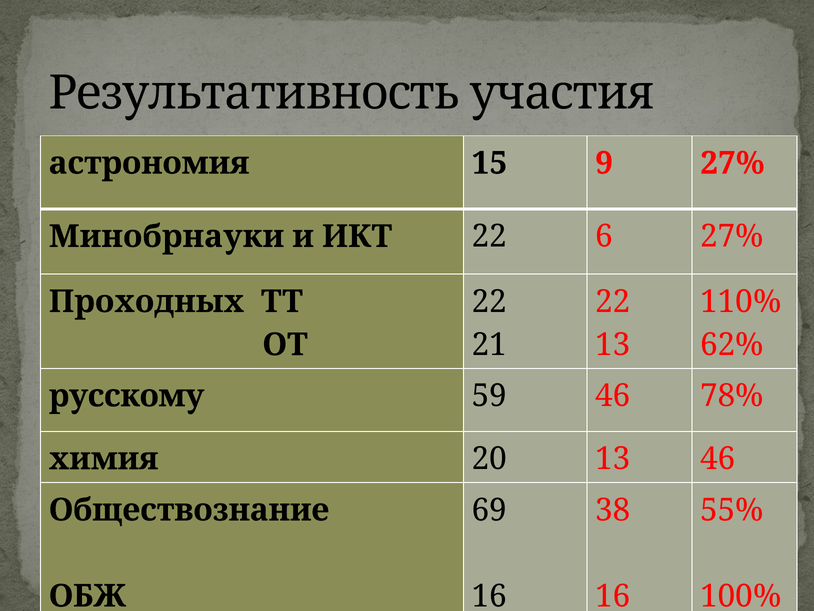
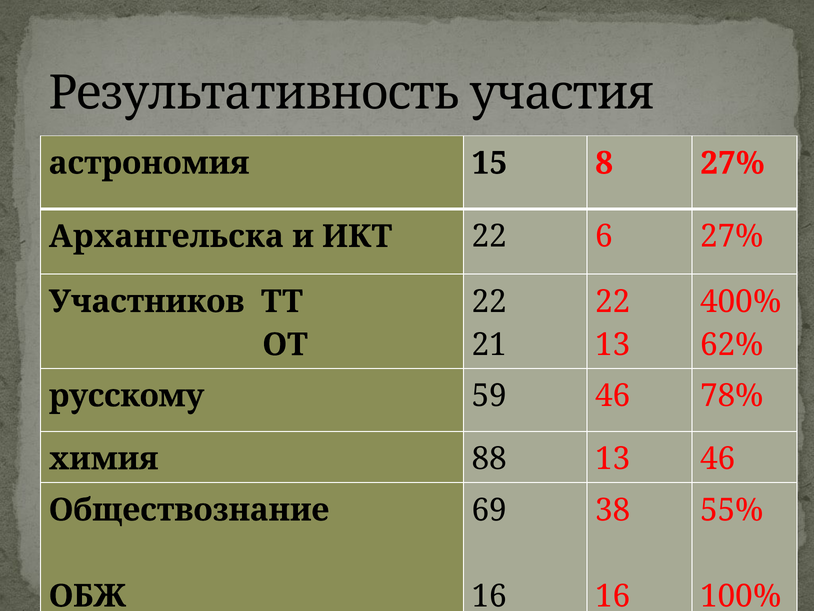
9: 9 -> 8 (604, 163)
Минобрнауки: Минобрнауки -> Архангельска (166, 236)
Проходных: Проходных -> Участников (147, 301)
110%: 110% -> 400% (741, 301)
20: 20 -> 88 (489, 458)
